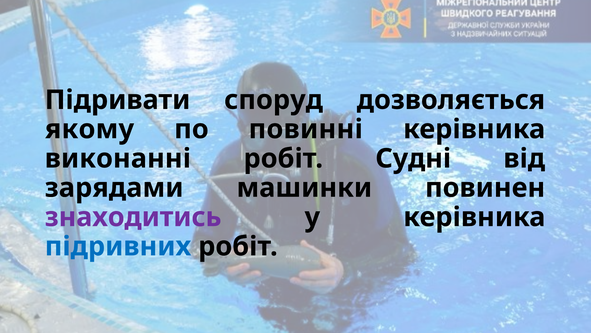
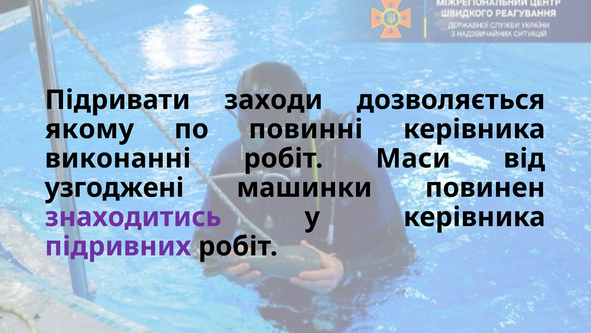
споруд: споруд -> заходи (274, 100)
Судні: Судні -> Маси (413, 158)
зарядами: зарядами -> узгоджені (114, 188)
підривних colour: blue -> purple (118, 246)
